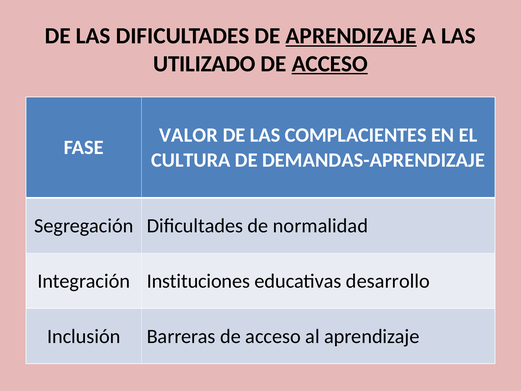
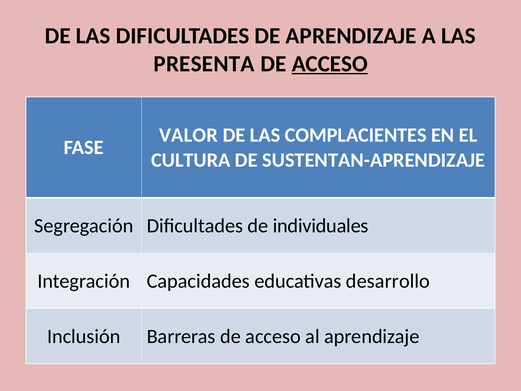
APRENDIZAJE underline: present -> none (351, 36)
UTILIZADO: UTILIZADO -> PRESENTA (204, 64)
DEMANDAS-APRENDIZAJE: DEMANDAS-APRENDIZAJE -> SUSTENTAN-APRENDIZAJE (374, 160)
normalidad: normalidad -> individuales (321, 226)
Instituciones: Instituciones -> Capacidades (198, 281)
